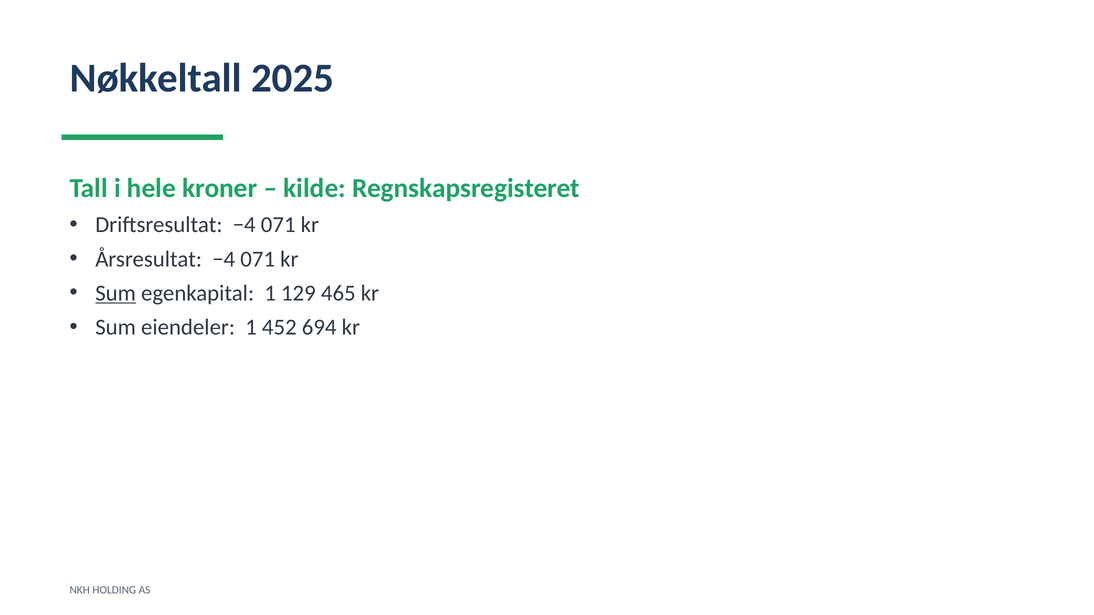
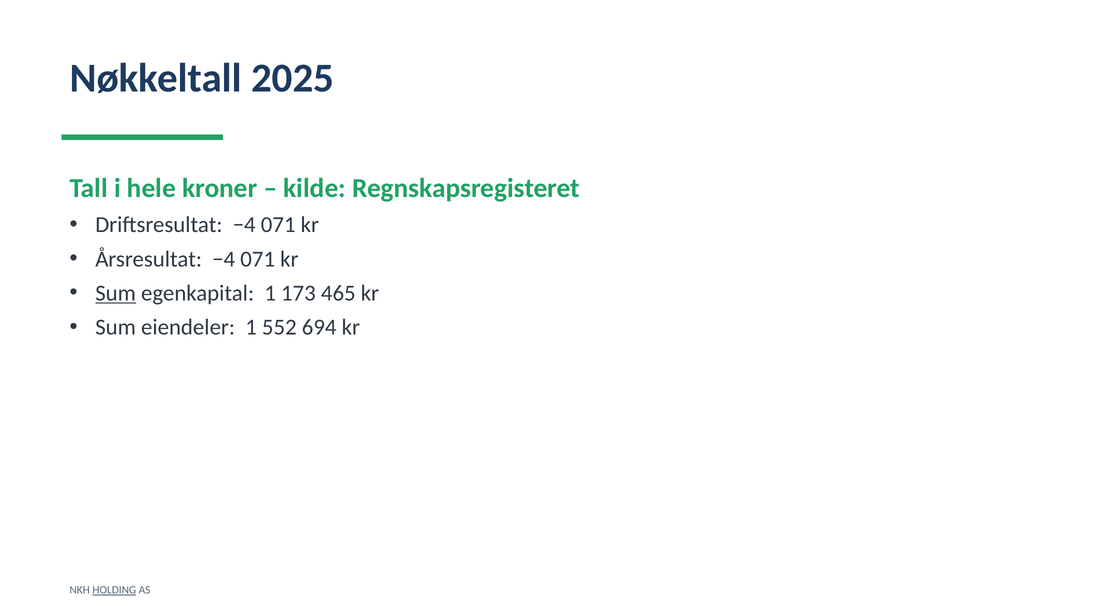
129: 129 -> 173 (298, 293)
452: 452 -> 552 (279, 328)
HOLDING underline: none -> present (114, 590)
